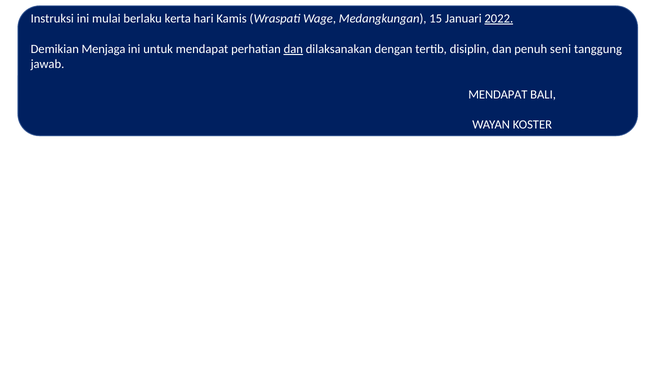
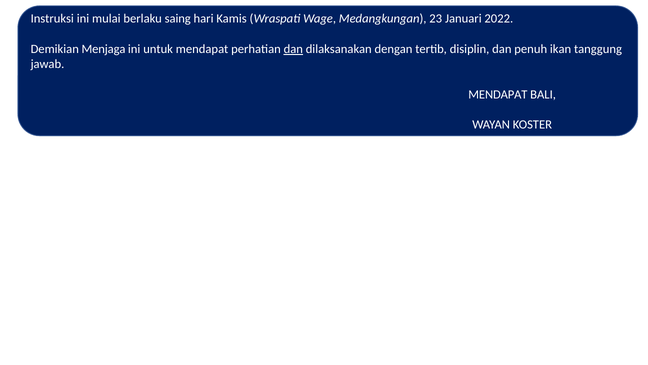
kerta: kerta -> saing (178, 19)
15: 15 -> 23 (436, 19)
2022 underline: present -> none (499, 19)
seni: seni -> ikan (561, 49)
